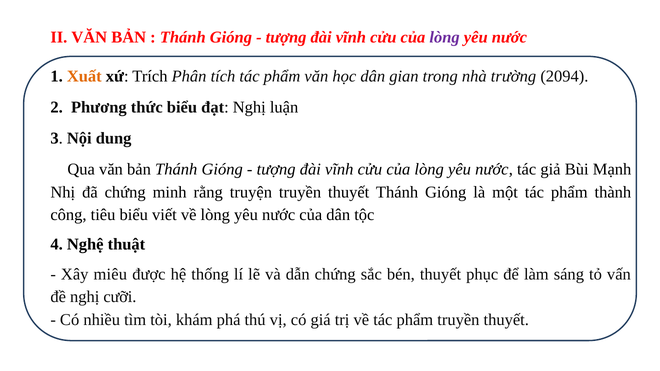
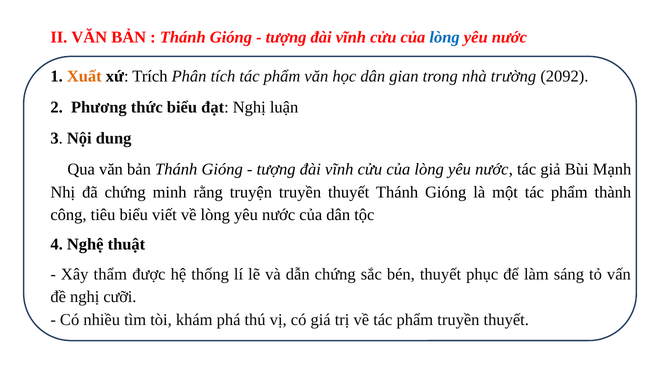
lòng colour: purple -> blue (445, 37)
2094: 2094 -> 2092 (564, 77)
miêu: miêu -> thẩm (110, 274)
